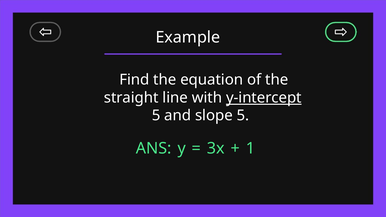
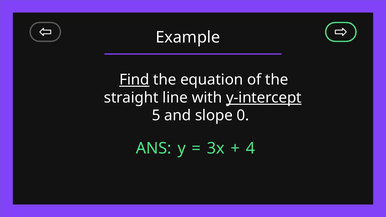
Find underline: none -> present (134, 80)
slope 5: 5 -> 0 (243, 116)
1: 1 -> 4 (250, 148)
